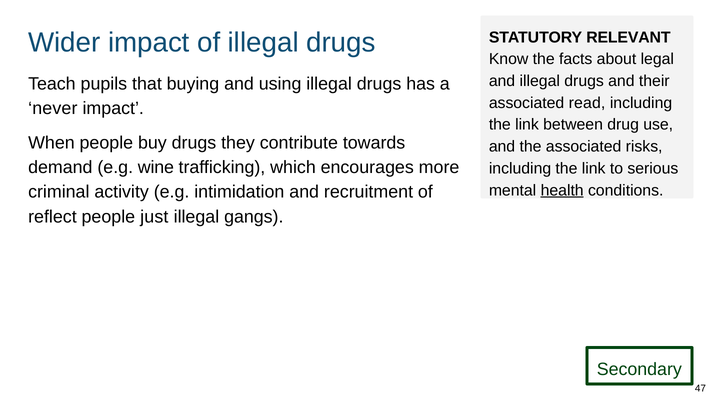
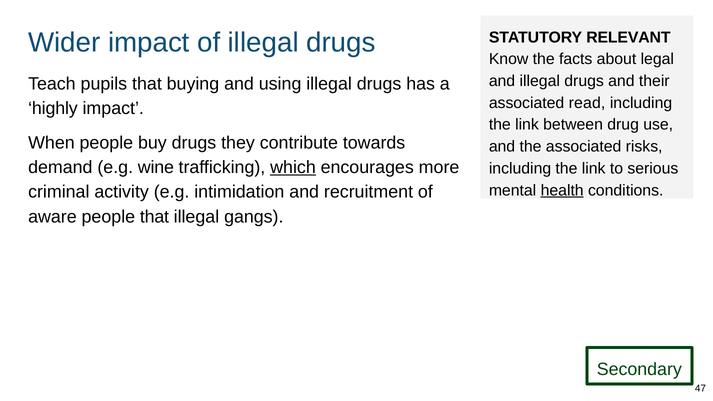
never: never -> highly (53, 108)
which underline: none -> present (293, 167)
reflect: reflect -> aware (52, 217)
people just: just -> that (154, 217)
